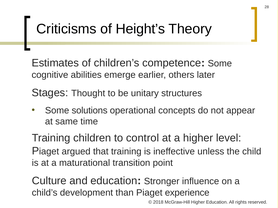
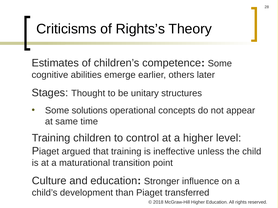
Height’s: Height’s -> Rights’s (140, 29)
experience: experience -> transferred (187, 193)
